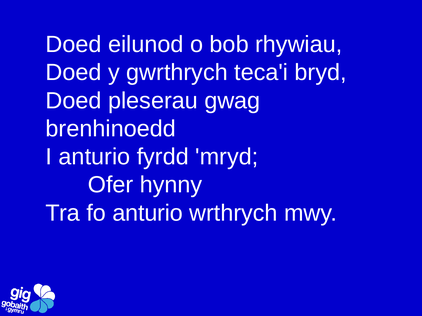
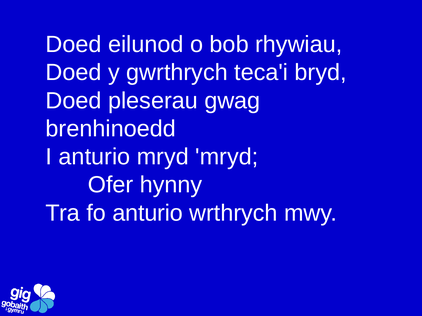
anturio fyrdd: fyrdd -> mryd (163, 157)
